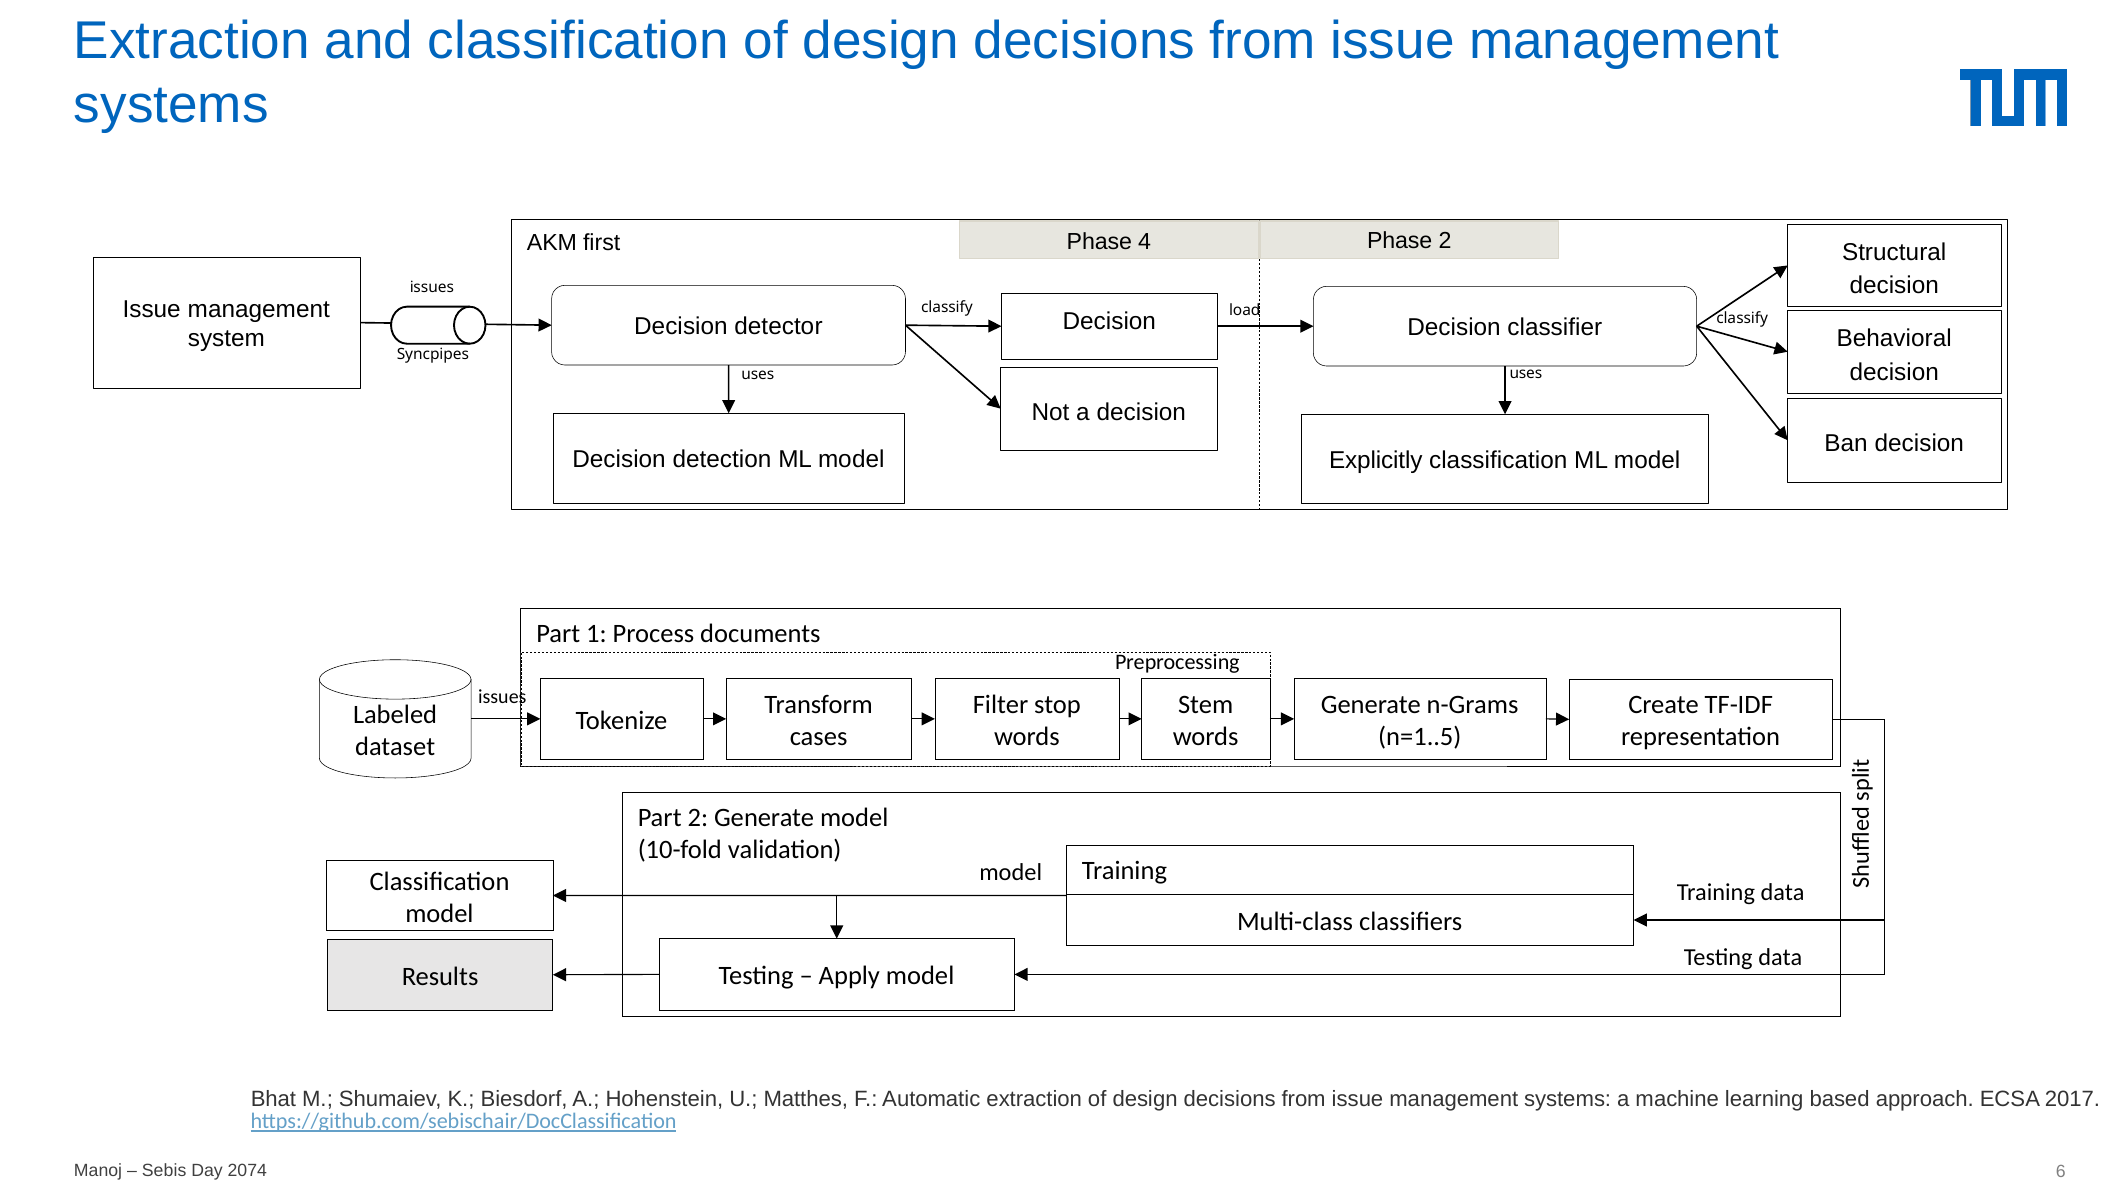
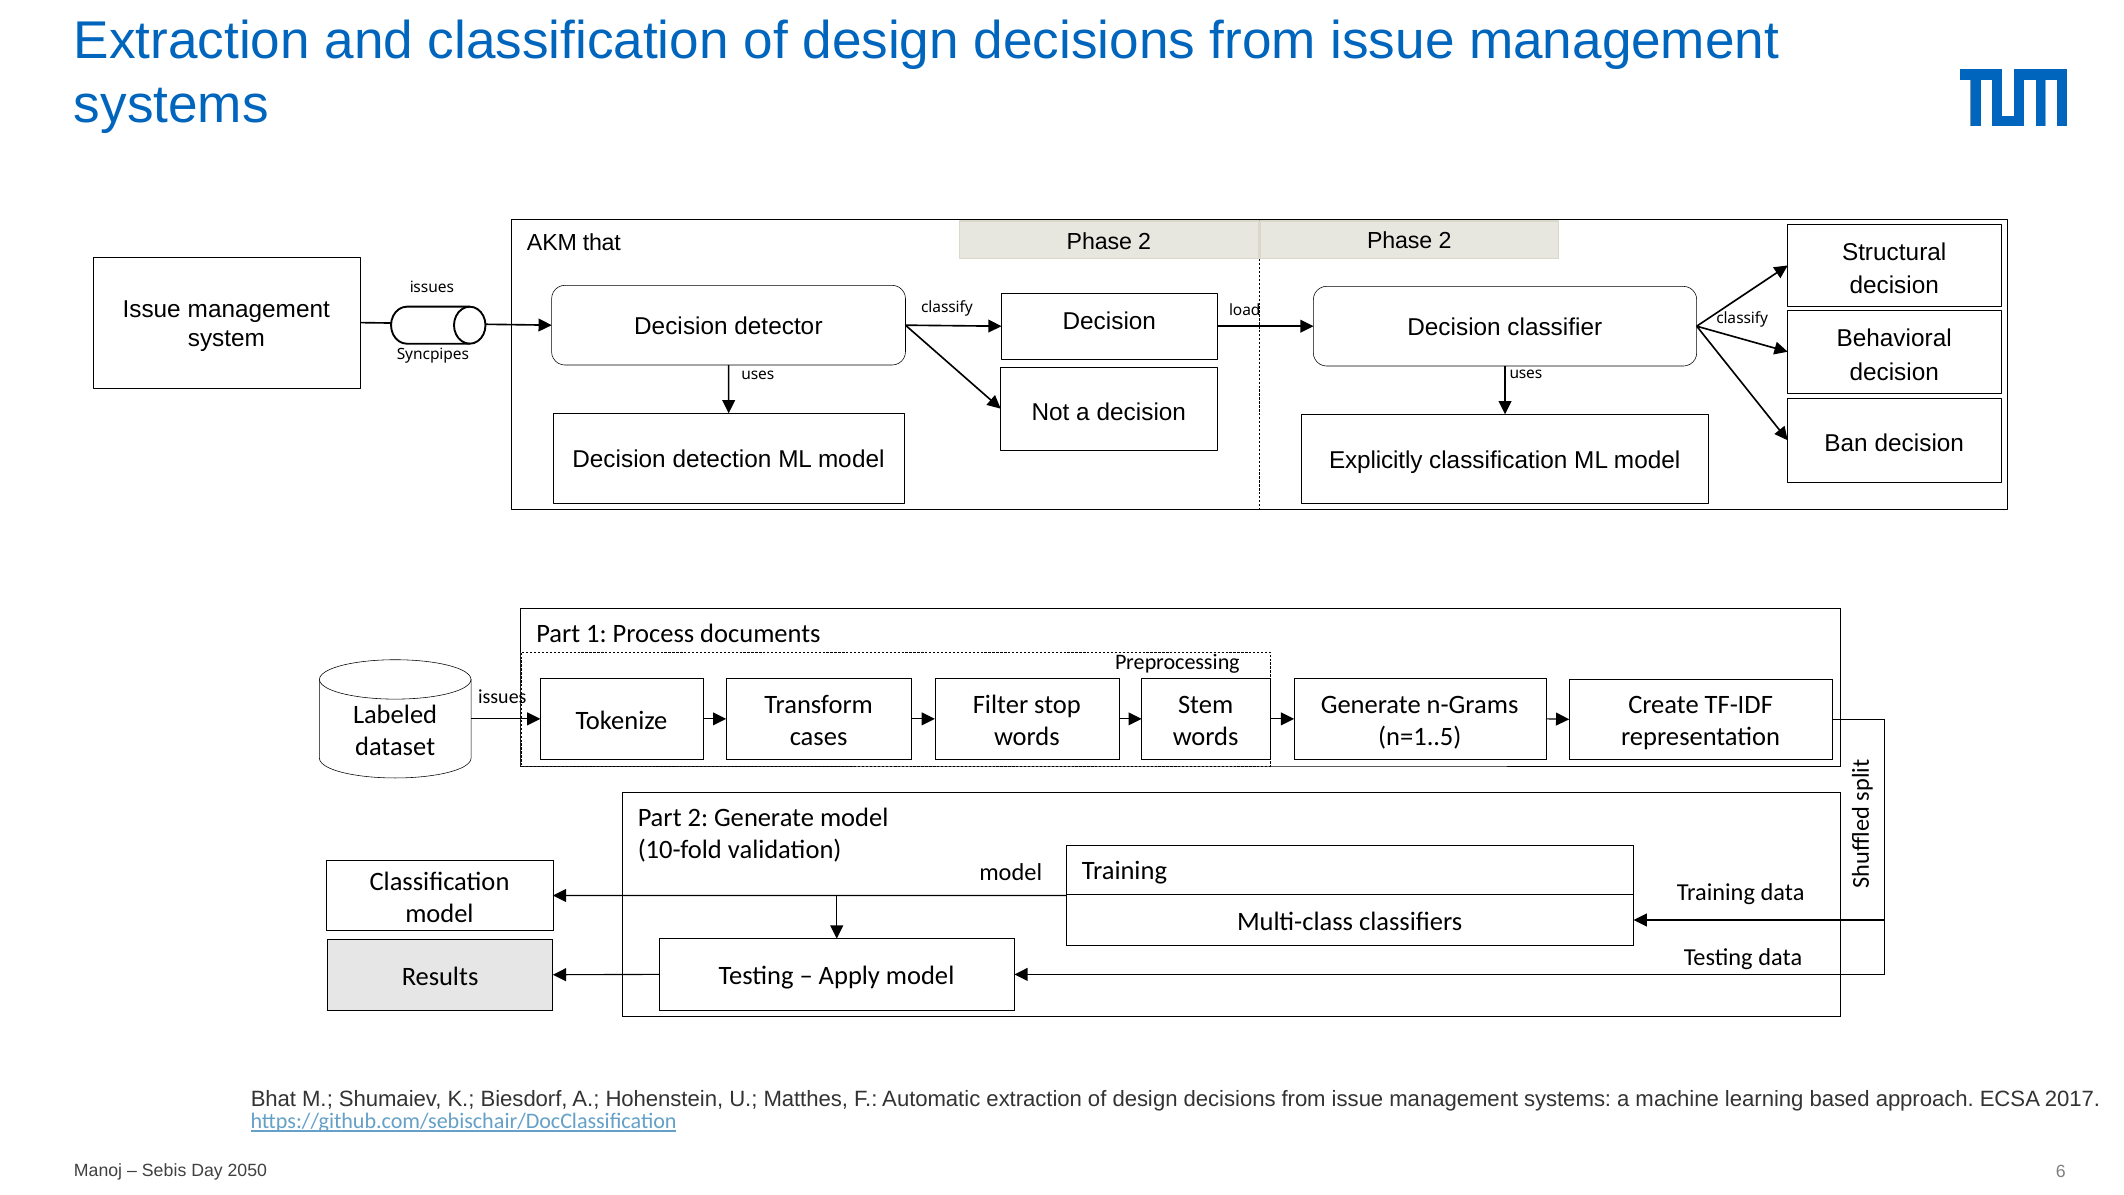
4: 4 -> 2 (1145, 241)
first: first -> that (602, 243)
2074: 2074 -> 2050 (247, 1171)
